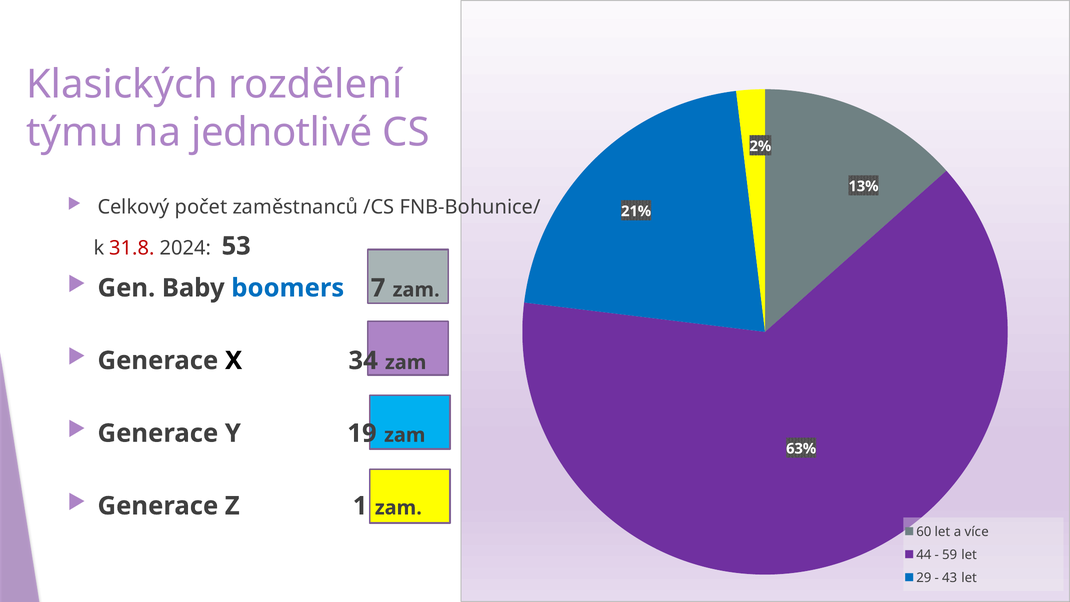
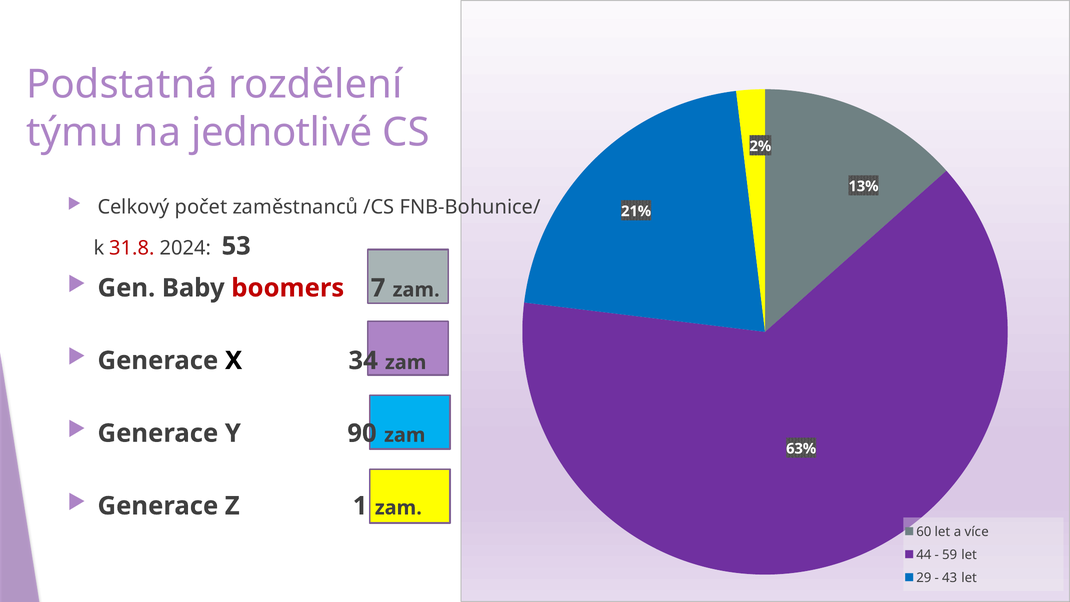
Klasických: Klasických -> Podstatná (122, 84)
boomers colour: blue -> red (288, 288)
19: 19 -> 90 (362, 433)
